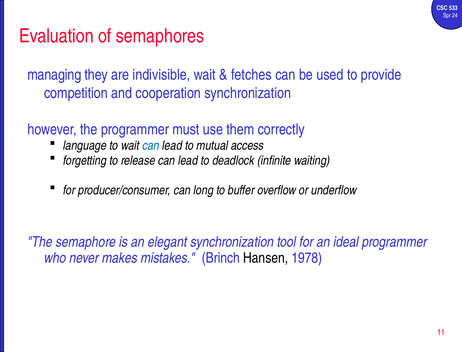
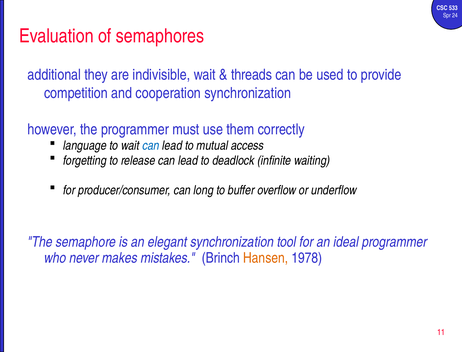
managing: managing -> additional (54, 75)
fetches: fetches -> threads (252, 75)
Hansen colour: black -> orange (266, 258)
